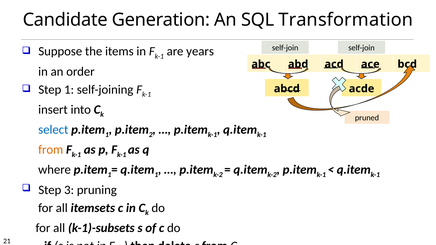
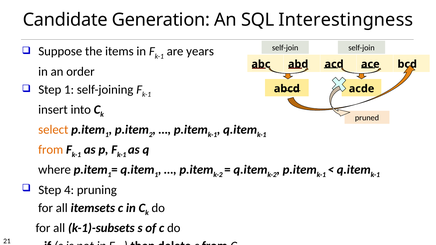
Transformation: Transformation -> Interestingness (346, 20)
select colour: blue -> orange (53, 130)
3: 3 -> 4 (69, 190)
